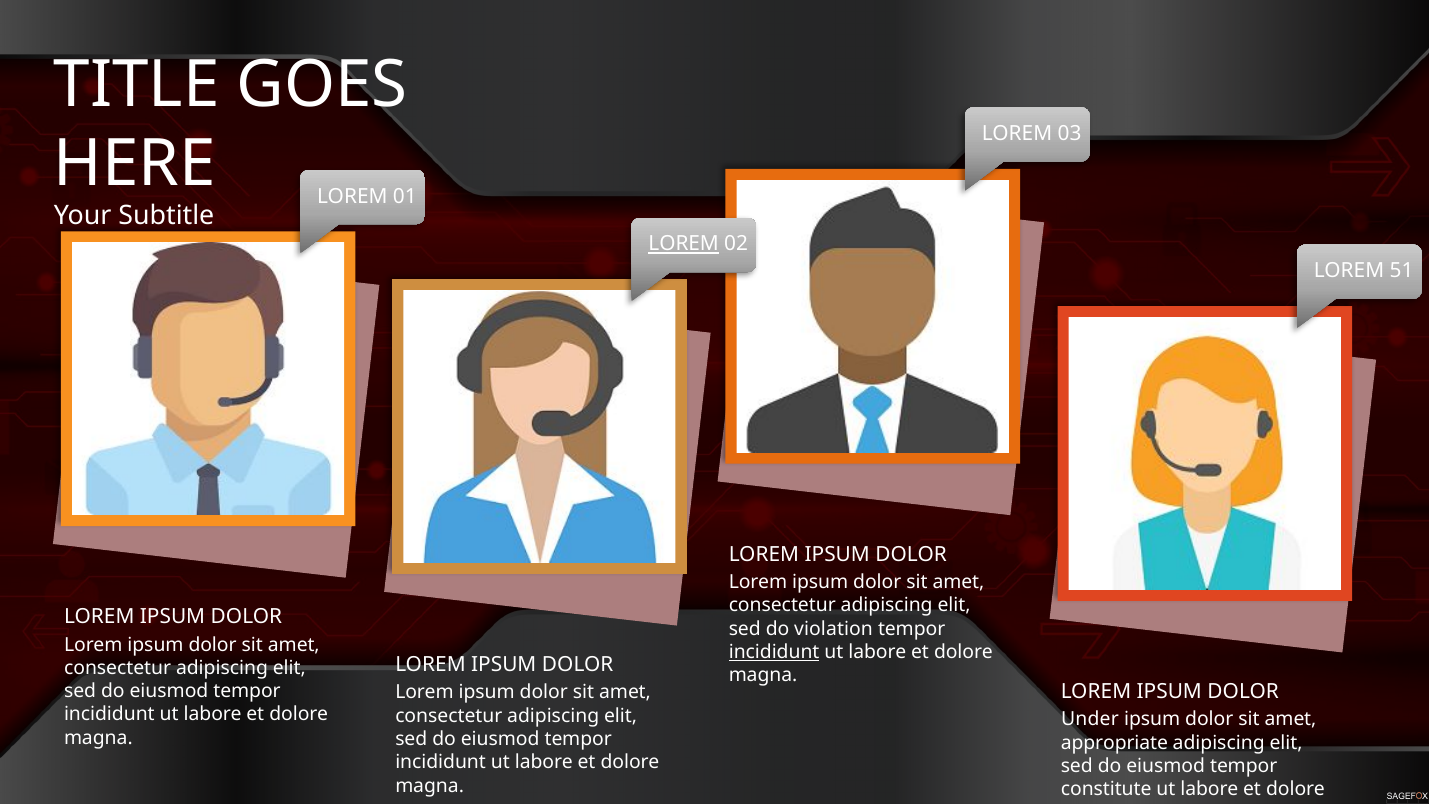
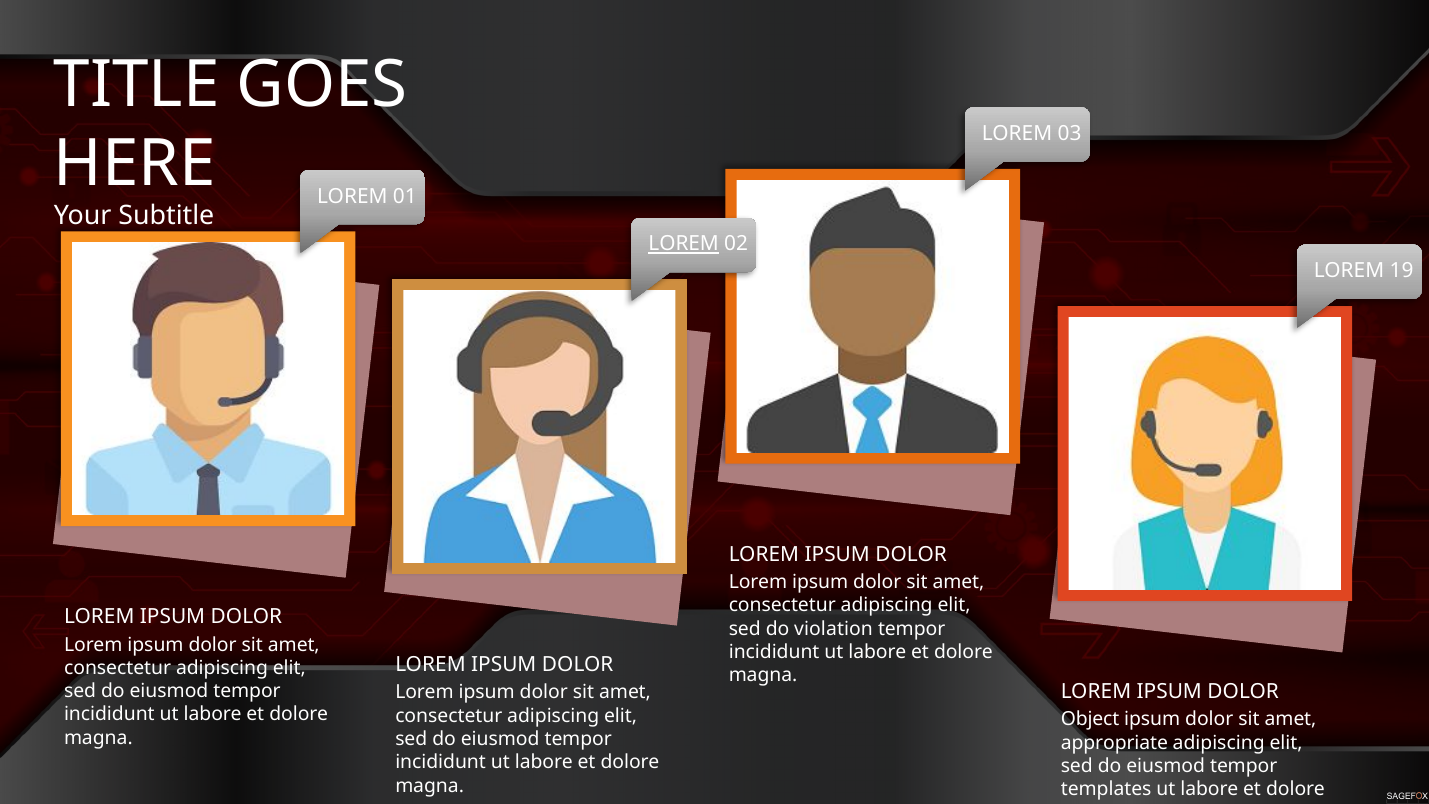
51: 51 -> 19 (1402, 271)
incididunt underline: present -> none (774, 652)
Under: Under -> Object (1090, 719)
constitute: constitute -> templates (1106, 789)
